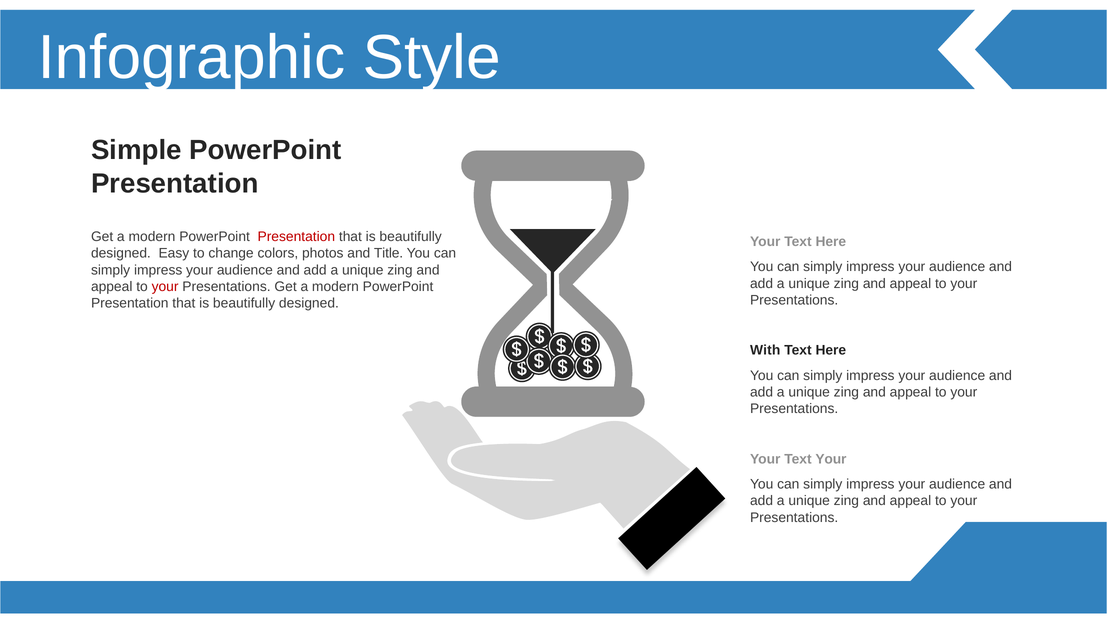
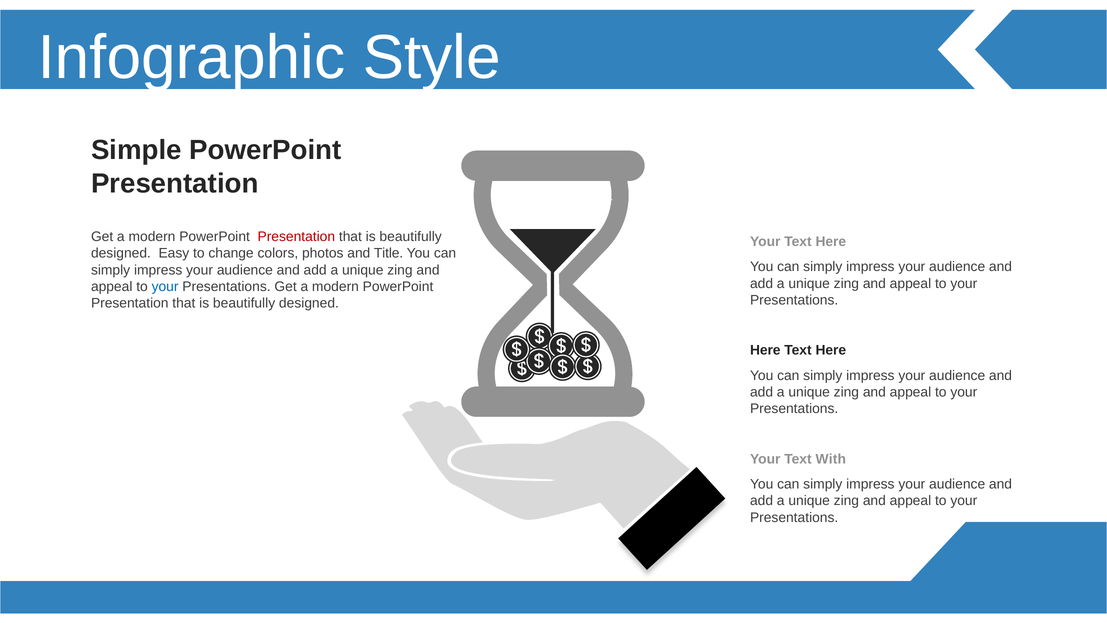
your colour: red -> blue (165, 286)
With: With -> Here (765, 350)
Text Your: Your -> With (831, 459)
